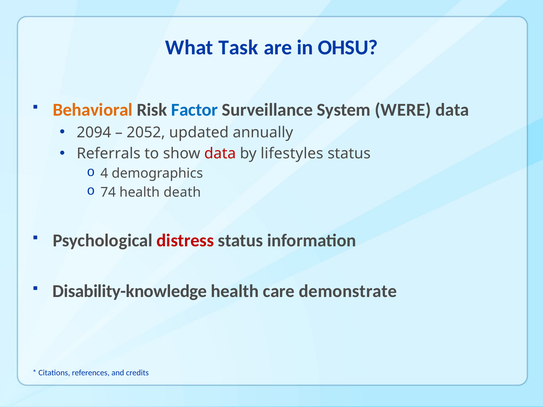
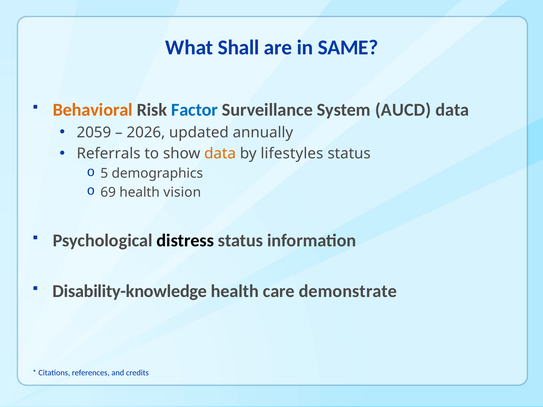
Task: Task -> Shall (239, 48)
OHSU: OHSU -> SAME (348, 48)
WERE: WERE -> AUCD (403, 110)
2094: 2094 -> 2059 (94, 133)
2052: 2052 -> 2026 (146, 133)
data colour: red -> orange (220, 154)
4: 4 -> 5 (104, 173)
74: 74 -> 69 (108, 192)
death: death -> vision (182, 192)
distress colour: red -> black (185, 241)
